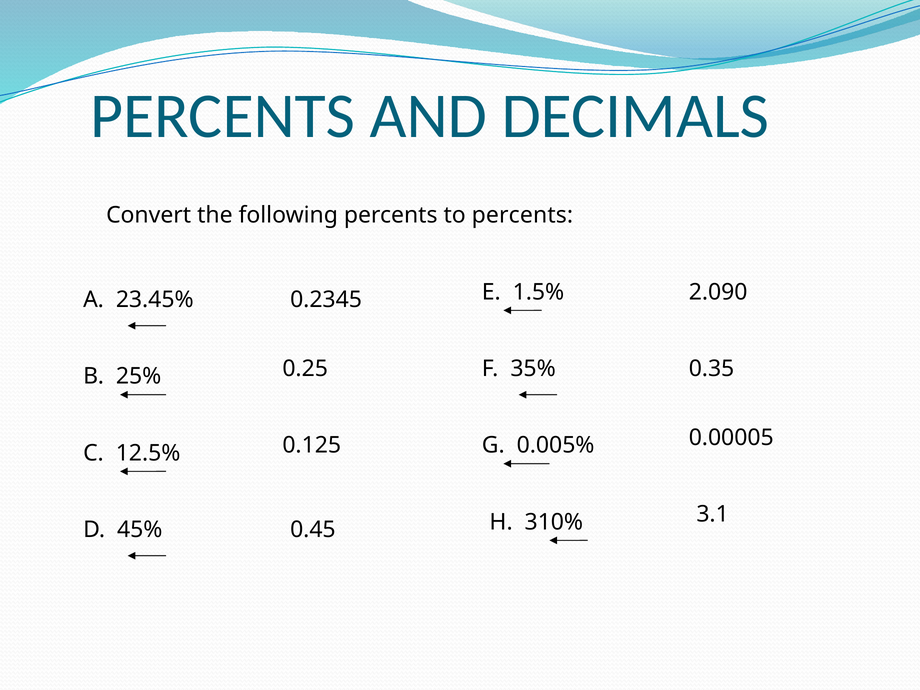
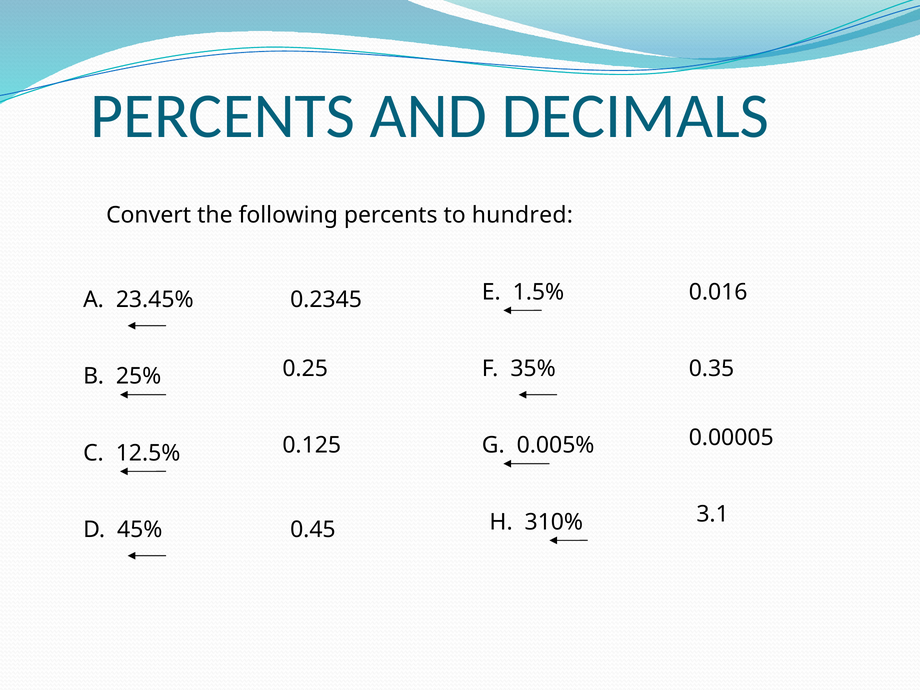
to percents: percents -> hundred (522, 215)
2.090: 2.090 -> 0.016 (718, 292)
